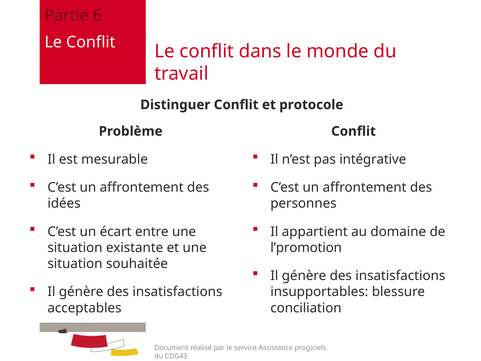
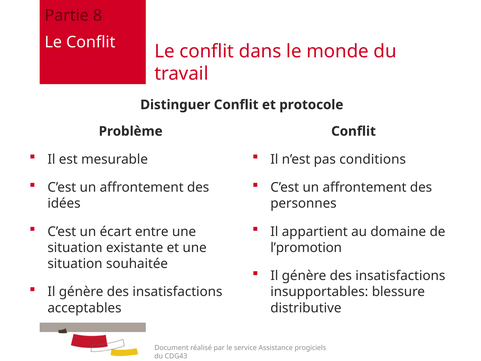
6: 6 -> 8 (98, 15)
intégrative: intégrative -> conditions (373, 159)
conciliation: conciliation -> distributive (306, 308)
